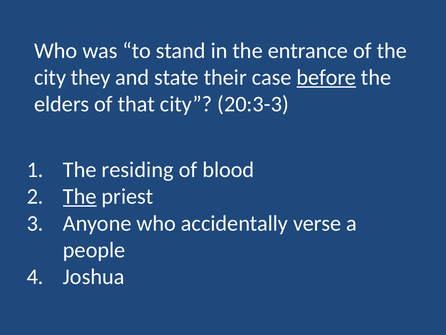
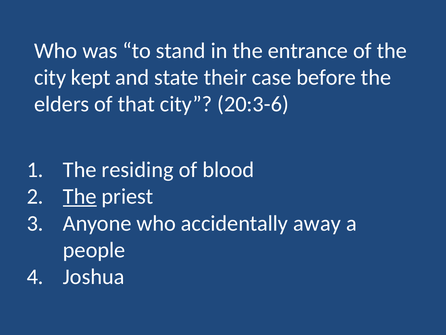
they: they -> kept (91, 77)
before underline: present -> none (326, 77)
20:3-3: 20:3-3 -> 20:3-6 (253, 104)
verse: verse -> away (317, 223)
